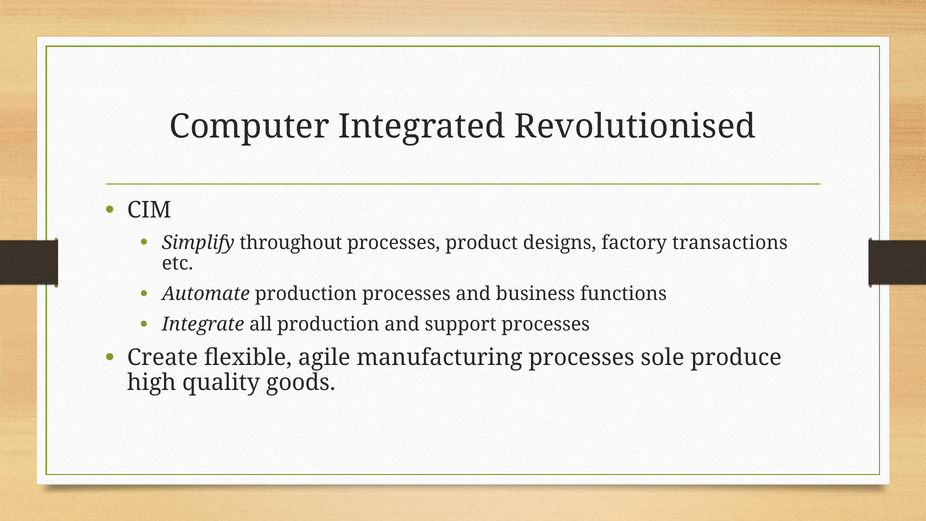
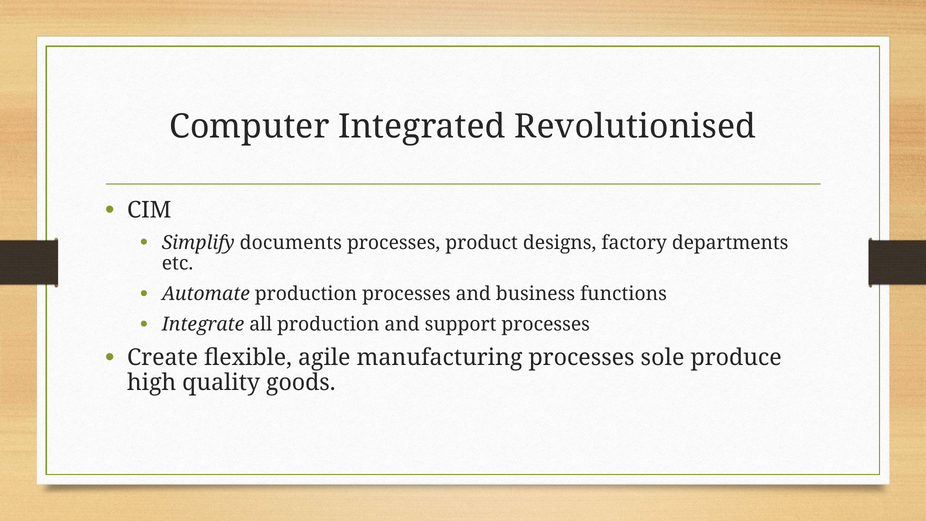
throughout: throughout -> documents (291, 243)
transactions: transactions -> departments (730, 243)
